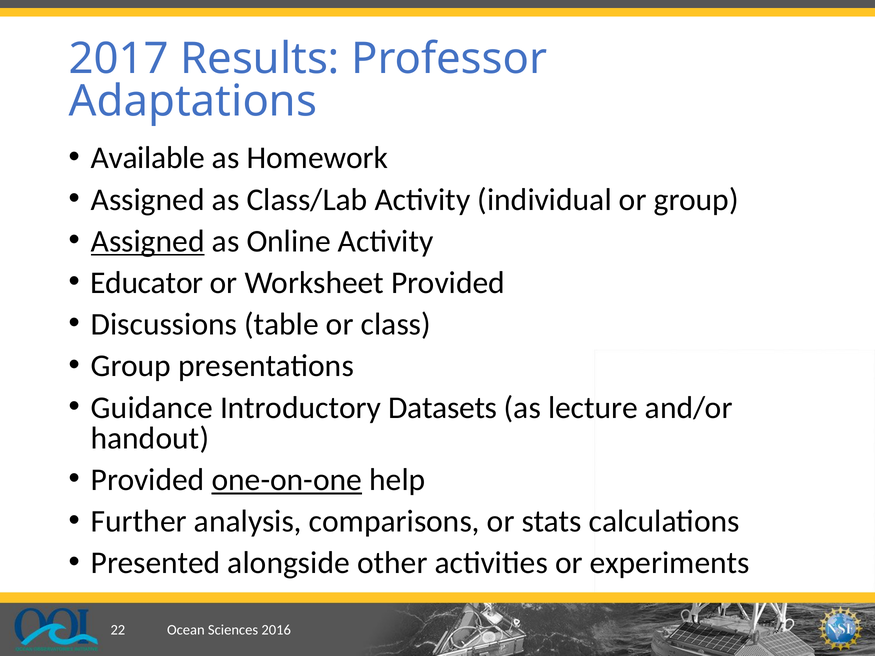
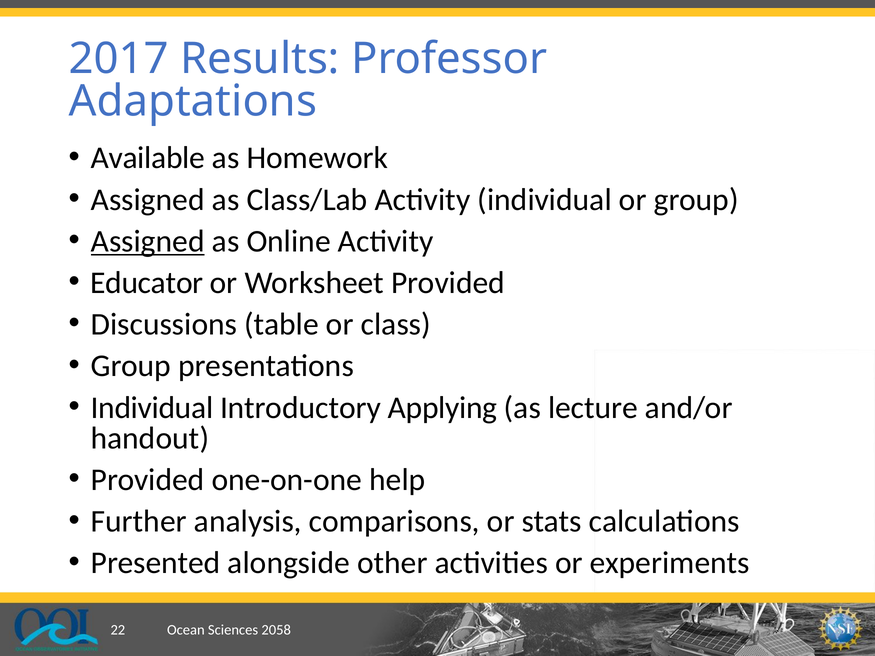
Guidance: Guidance -> Individual (152, 408)
Datasets: Datasets -> Applying (443, 408)
one-on-one underline: present -> none (287, 480)
2016: 2016 -> 2058 (276, 630)
